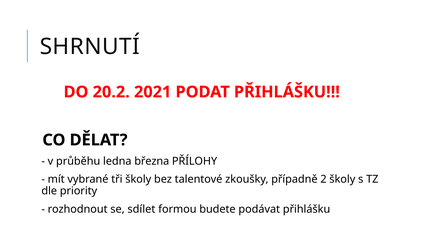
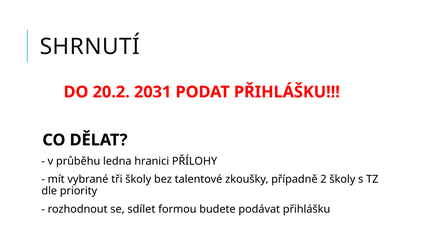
2021: 2021 -> 2031 (153, 92)
března: března -> hranici (152, 161)
